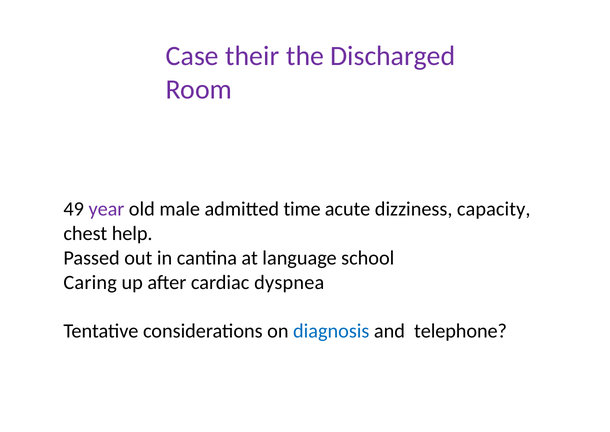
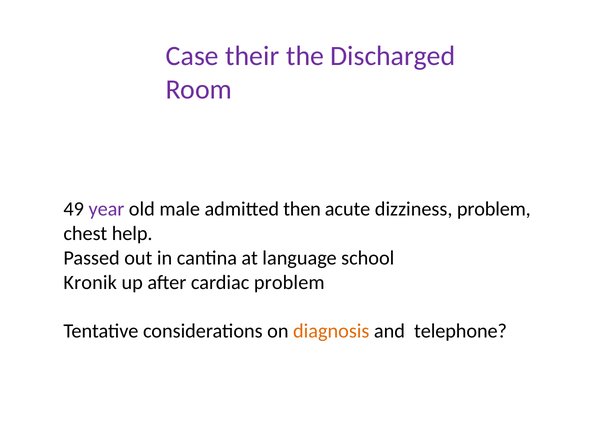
time: time -> then (302, 209)
dizziness capacity: capacity -> problem (494, 209)
Caring: Caring -> Kronik (90, 282)
cardiac dyspnea: dyspnea -> problem (289, 282)
diagnosis colour: blue -> orange (331, 331)
